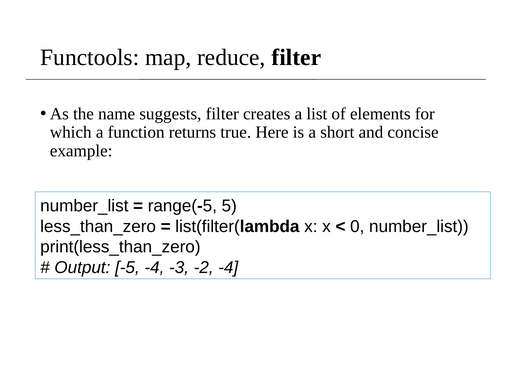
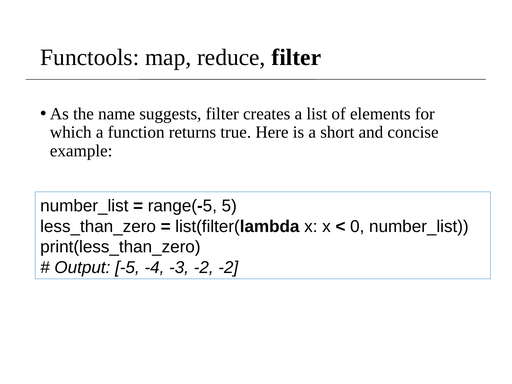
-2 -4: -4 -> -2 (228, 267)
